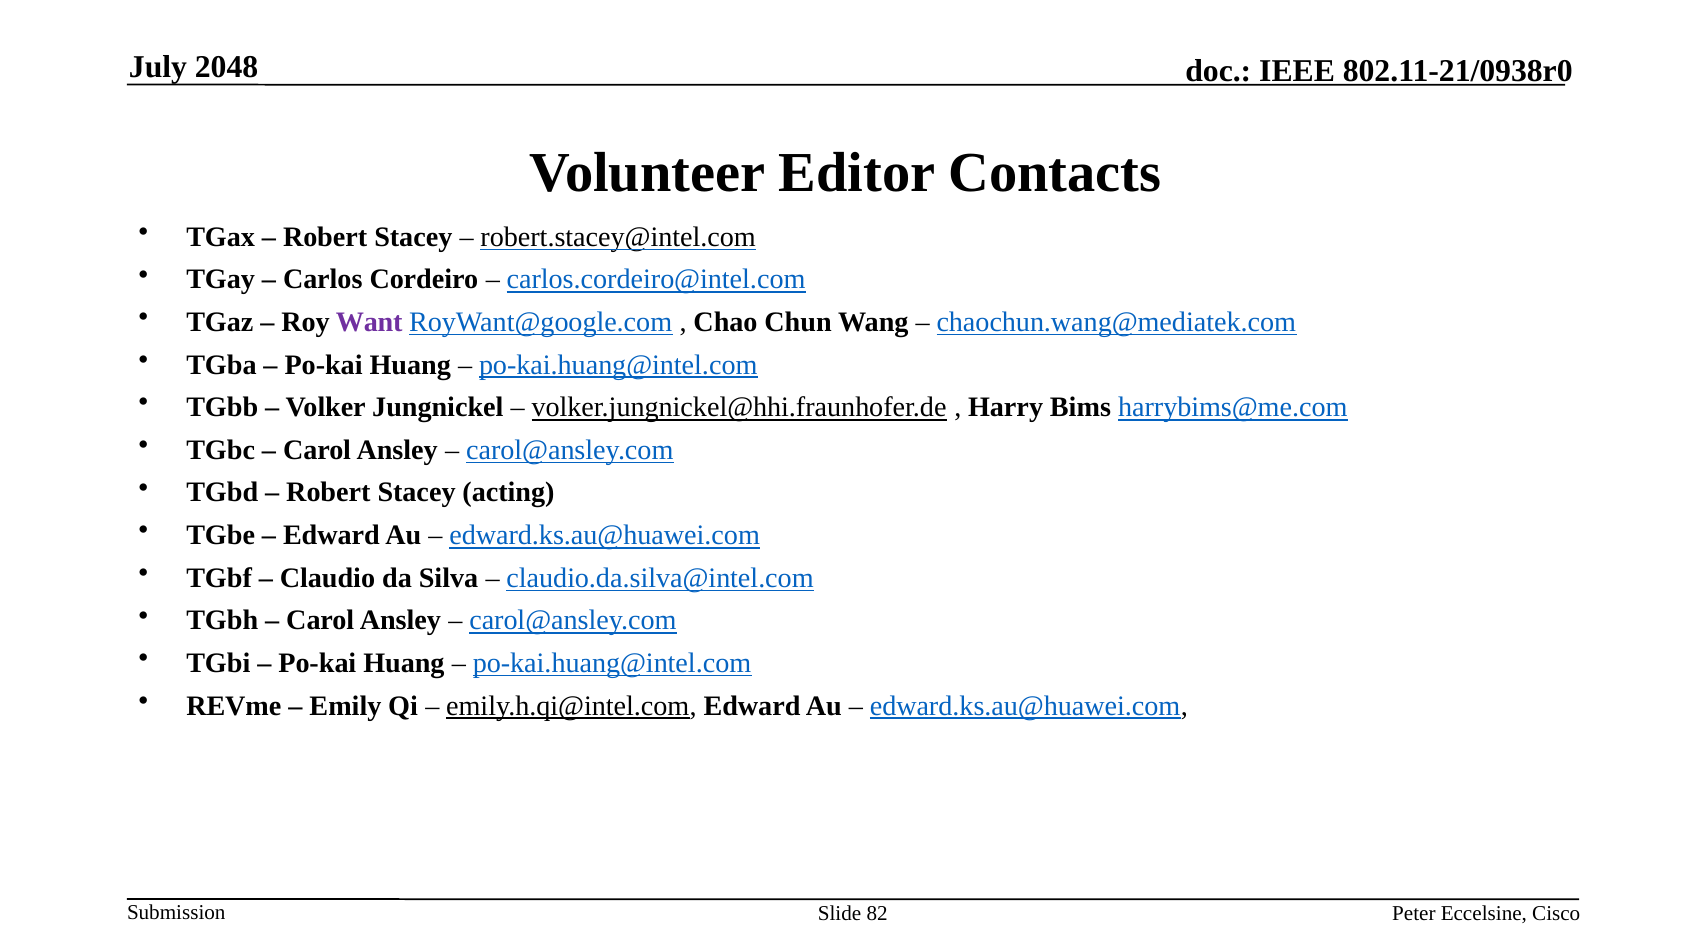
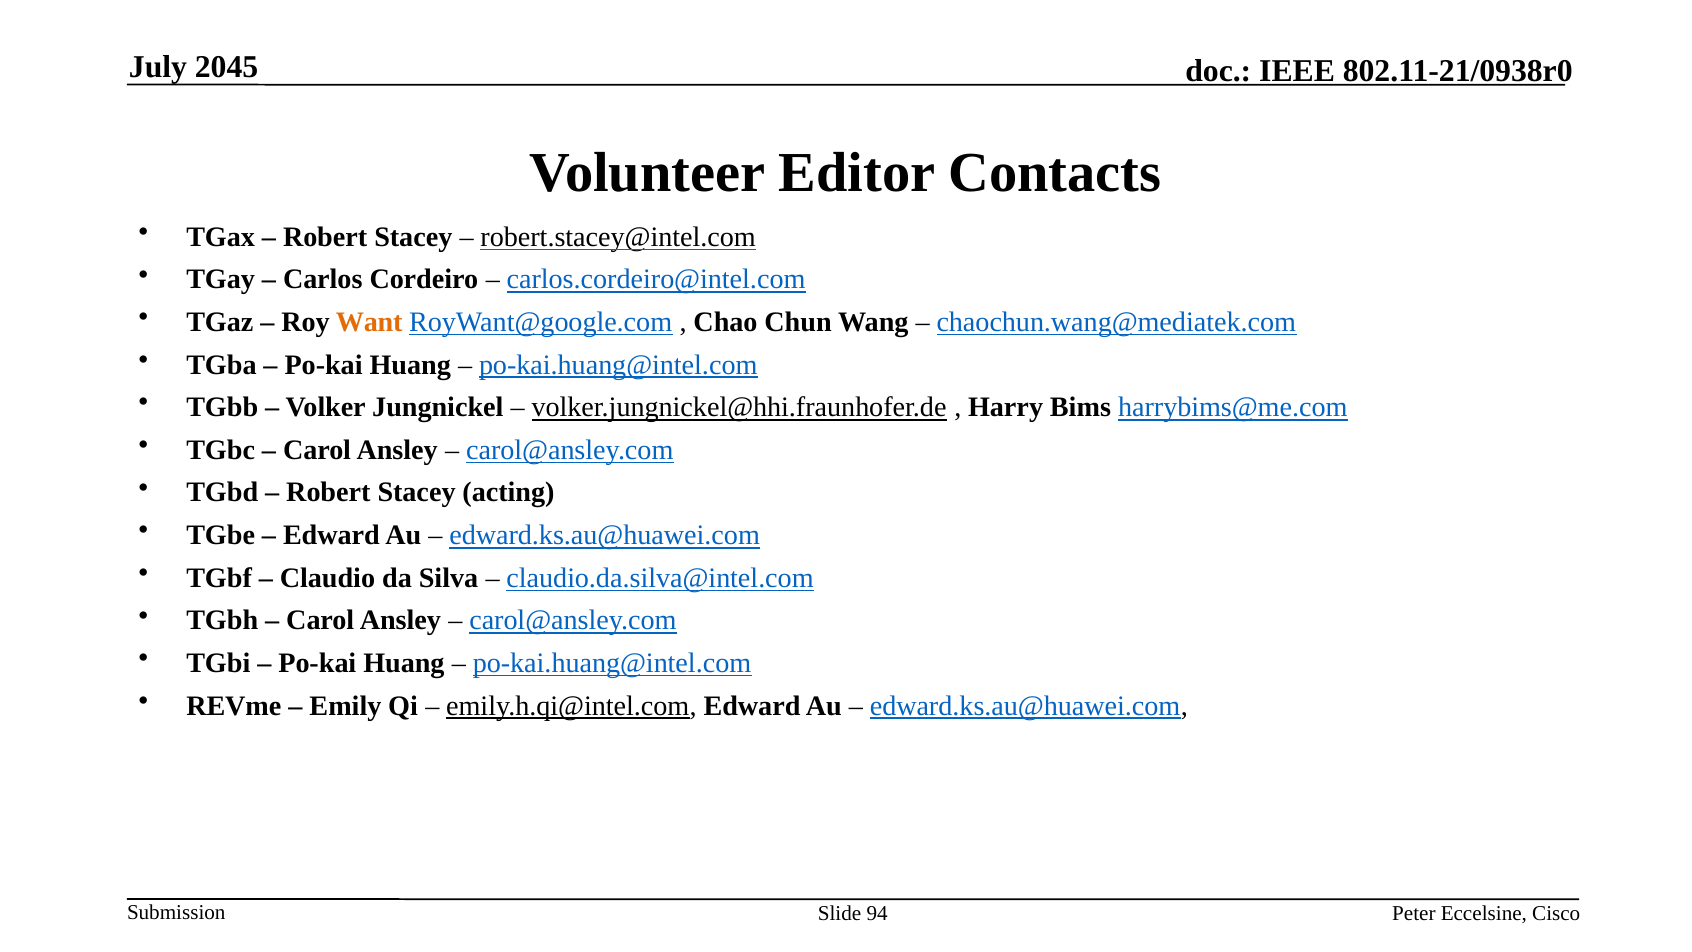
2048: 2048 -> 2045 (227, 67)
Want colour: purple -> orange (369, 322)
82: 82 -> 94 (877, 913)
